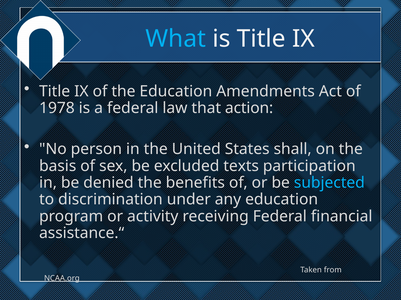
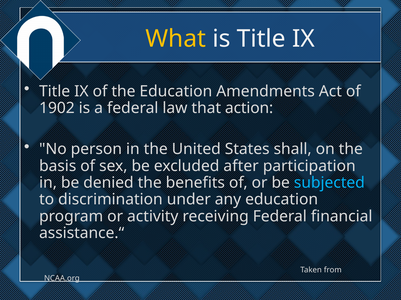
What colour: light blue -> yellow (176, 39)
1978: 1978 -> 1902 (57, 108)
texts: texts -> after (241, 166)
